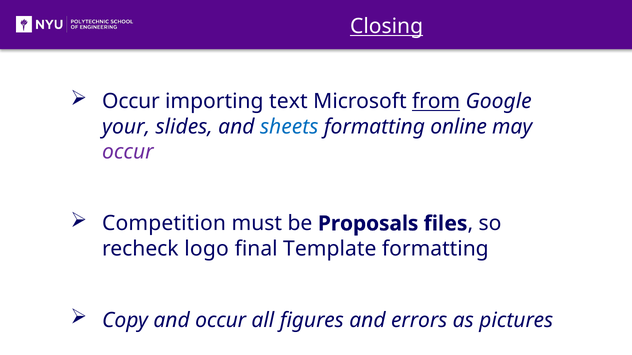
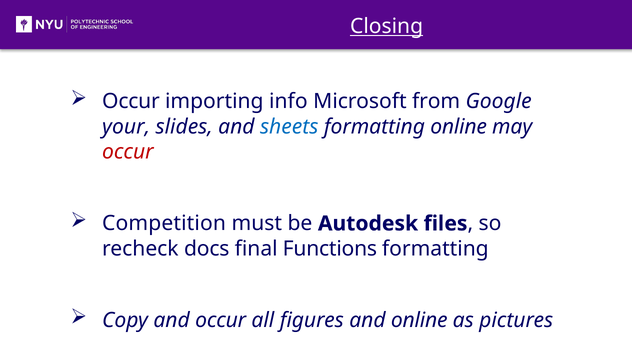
text: text -> info (288, 102)
from underline: present -> none (436, 102)
occur colour: purple -> red (128, 152)
Proposals: Proposals -> Autodesk (368, 224)
logo: logo -> docs (207, 249)
Template: Template -> Functions (330, 249)
and errors: errors -> online (419, 321)
